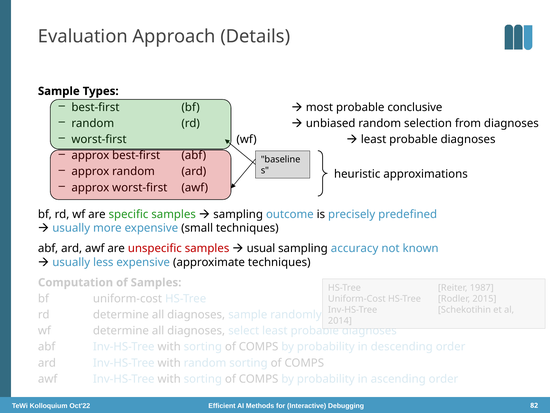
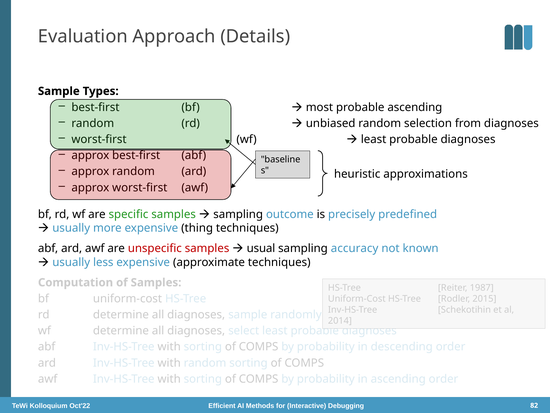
probable conclusive: conclusive -> ascending (415, 107)
small: small -> thing (197, 228)
